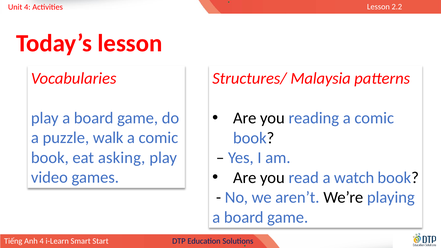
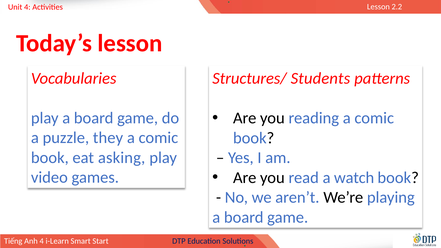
Malaysia: Malaysia -> Students (320, 78)
walk: walk -> they (108, 138)
